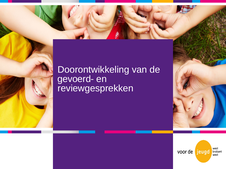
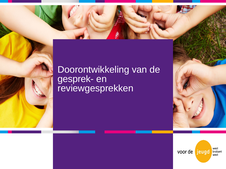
gevoerd-: gevoerd- -> gesprek- (76, 79)
